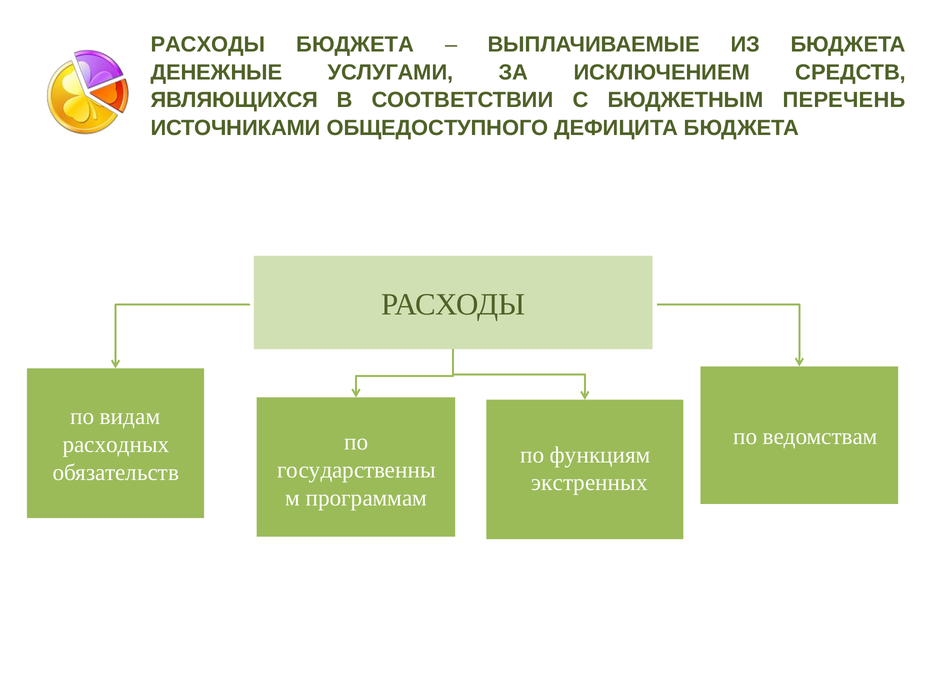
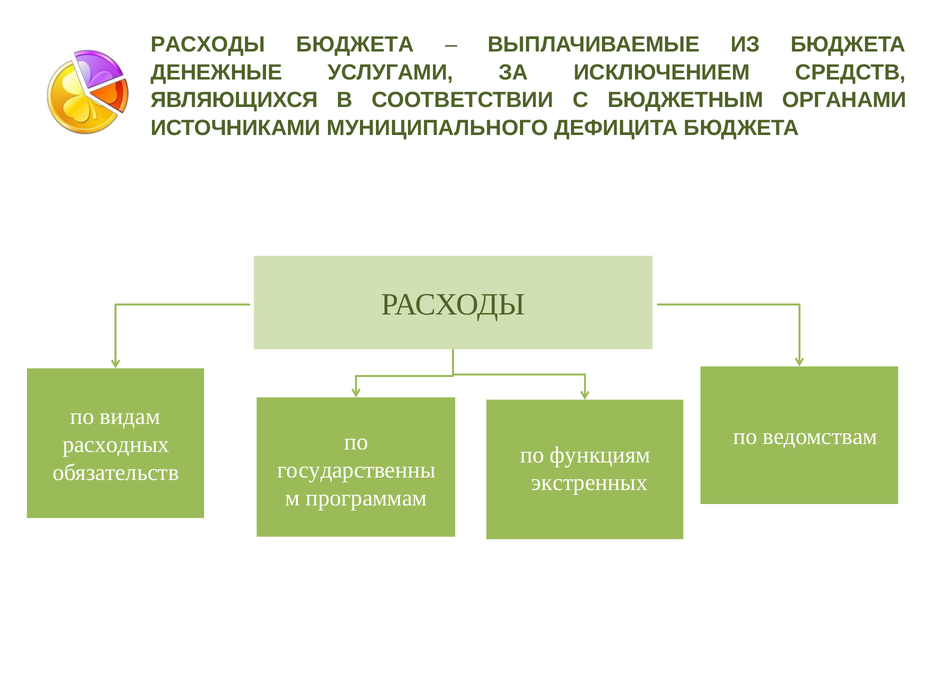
ПЕРЕЧЕНЬ: ПЕРЕЧЕНЬ -> ОРГАНАМИ (844, 100)
ОБЩЕДОСТУПНОГО: ОБЩЕДОСТУПНОГО -> МУНИЦИПАЛЬНОГО (437, 128)
